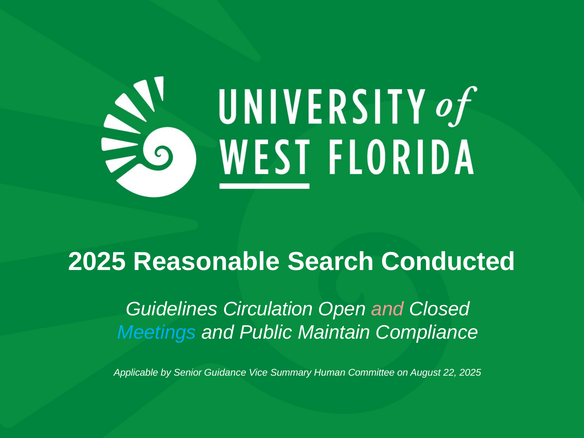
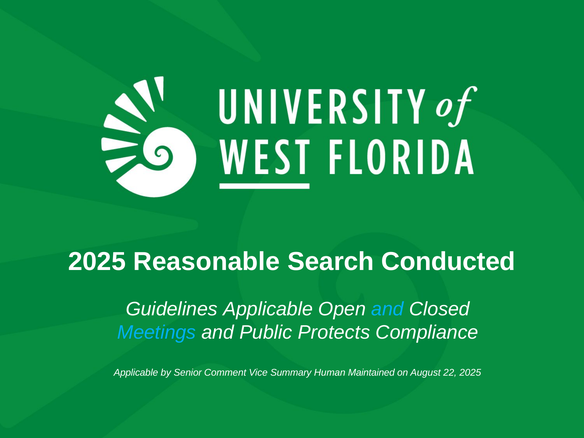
Guidelines Circulation: Circulation -> Applicable (268, 309)
and colour: pink -> light blue (388, 309)
Maintain: Maintain -> Protects (334, 333)
Guidance: Guidance -> Comment (225, 373)
Committee: Committee -> Maintained (371, 373)
